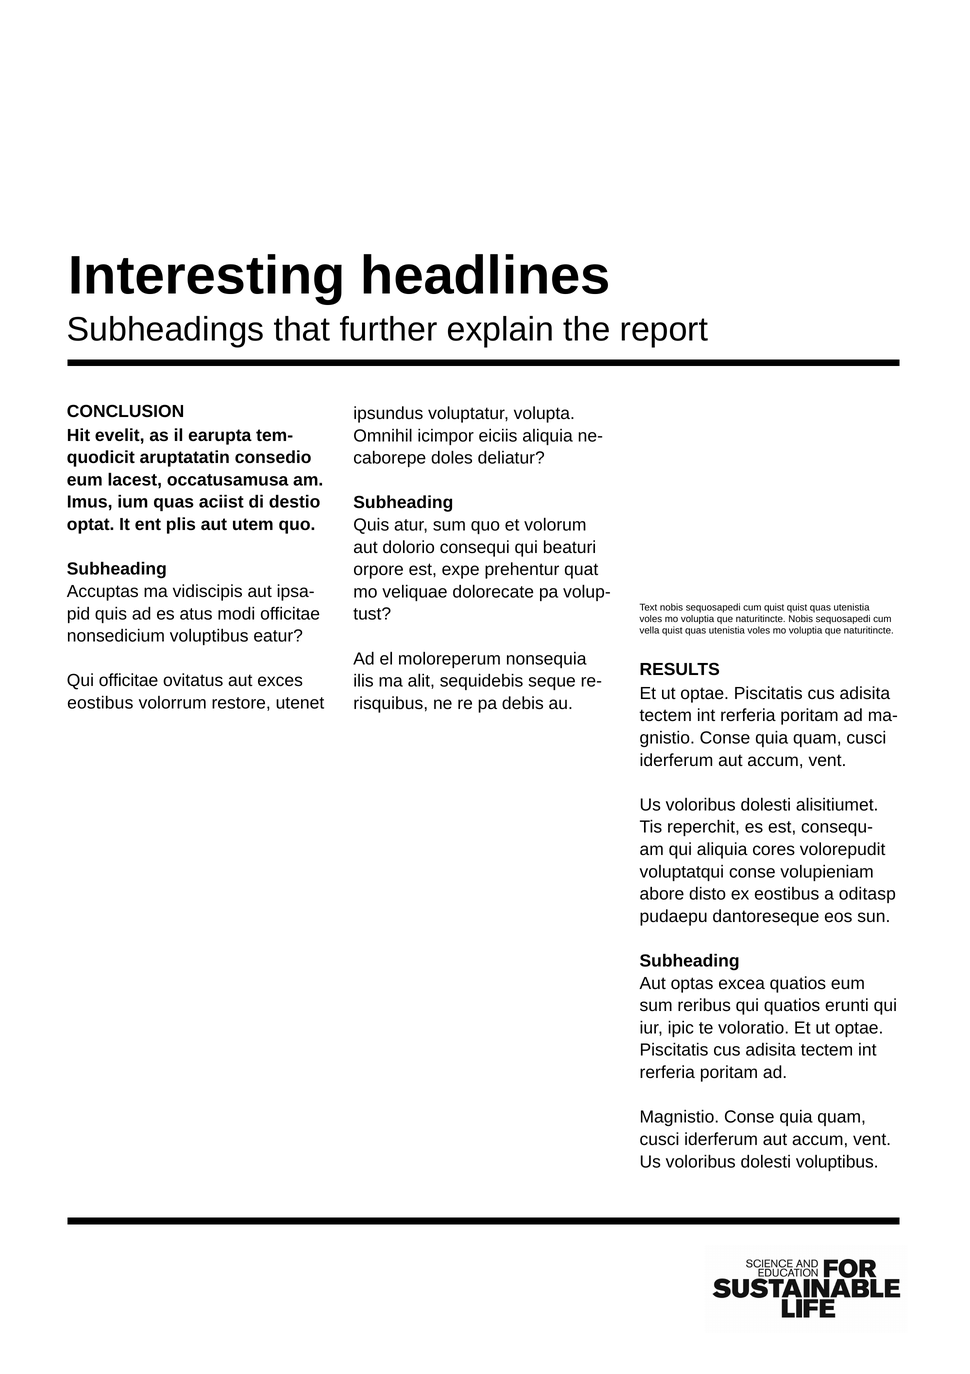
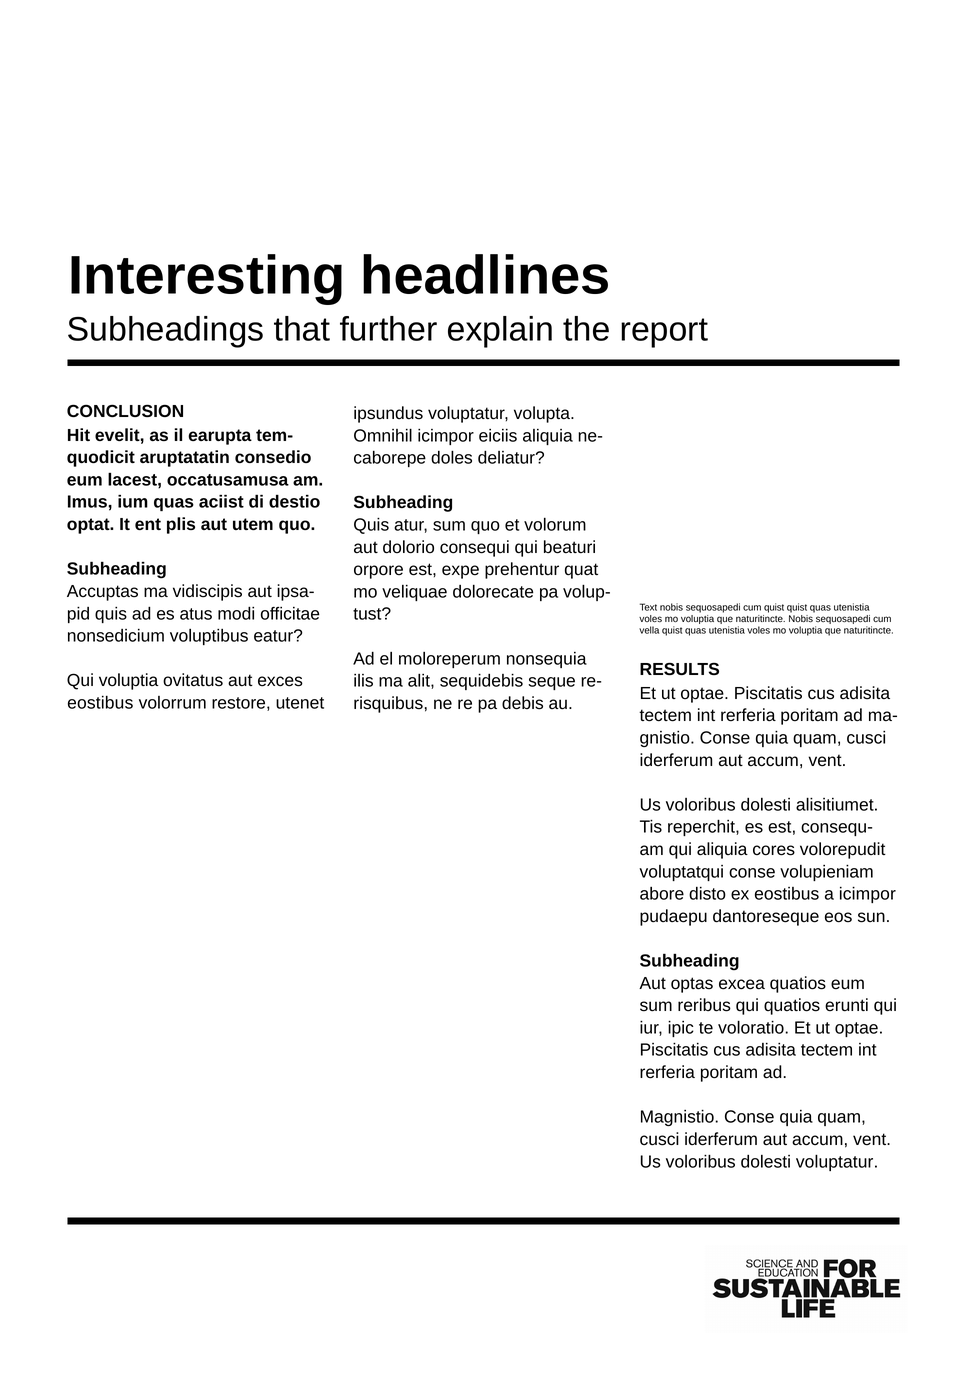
Qui officitae: officitae -> voluptia (129, 680)
a oditasp: oditasp -> icimpor (867, 894)
dolesti voluptibus: voluptibus -> voluptatur (837, 1161)
